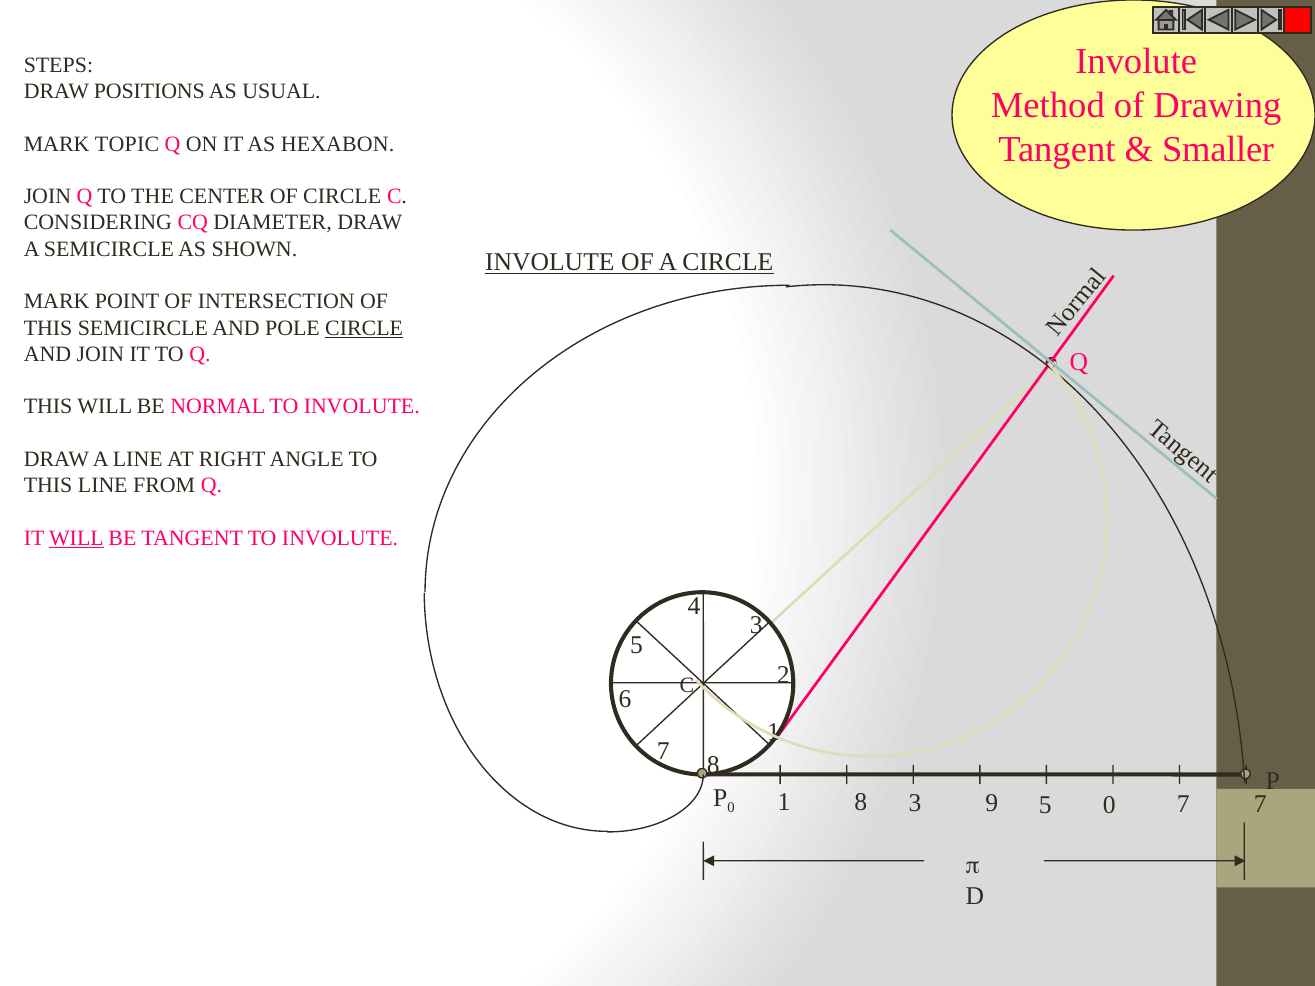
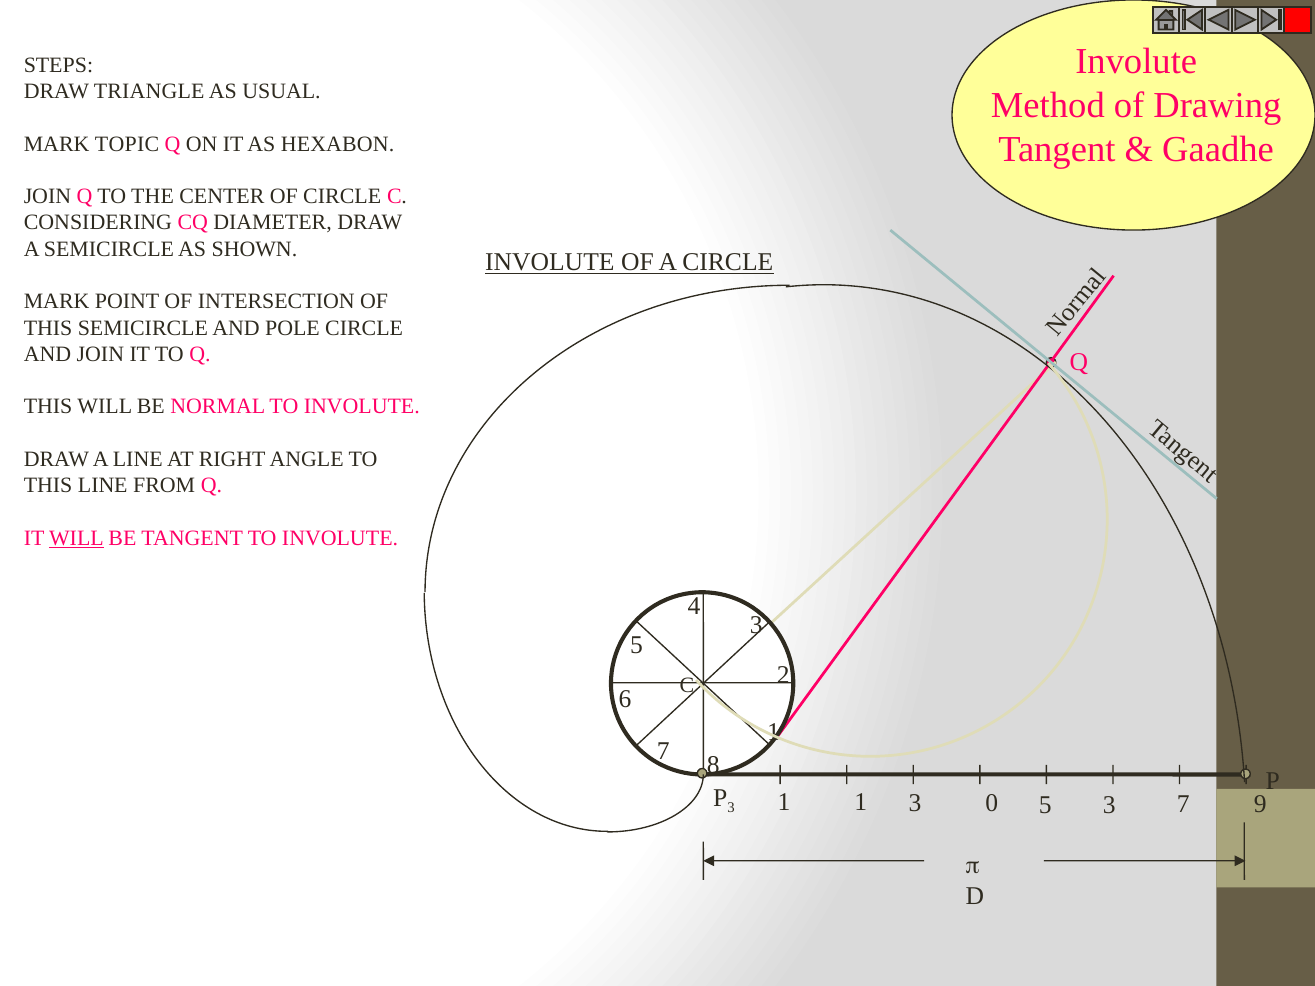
POSITIONS: POSITIONS -> TRIANGLE (149, 91)
Smaller: Smaller -> Gaadhe (1218, 149)
CIRCLE underline: present -> none (364, 328)
P 0: 0 -> 3 (731, 808)
1 8: 8 -> 1 (861, 803)
9: 9 -> 0 (992, 803)
5 0: 0 -> 3 (1109, 805)
7 7: 7 -> 9 (1260, 804)
